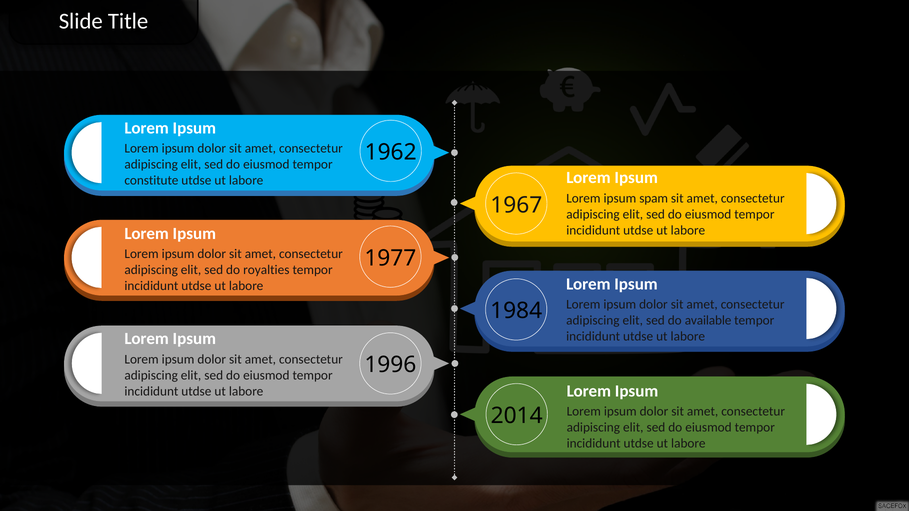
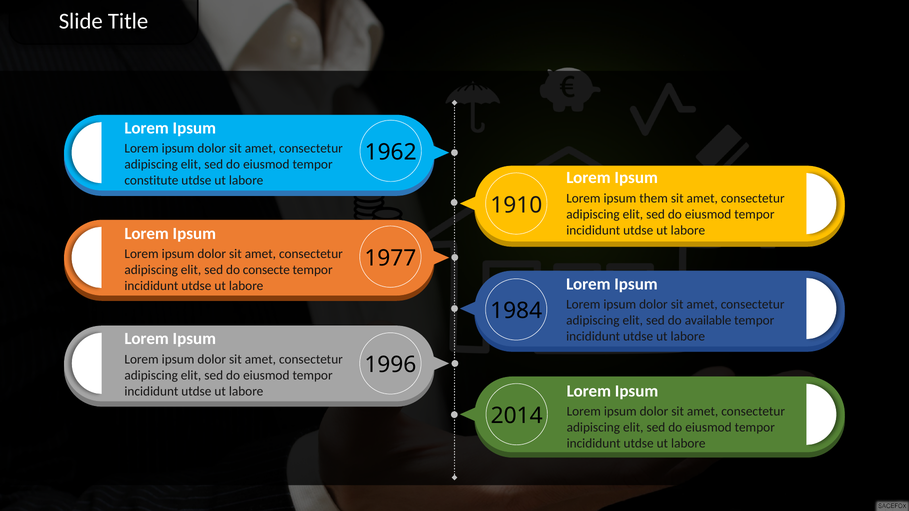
spam: spam -> them (654, 198)
1967: 1967 -> 1910 (516, 205)
royalties: royalties -> consecte (266, 270)
